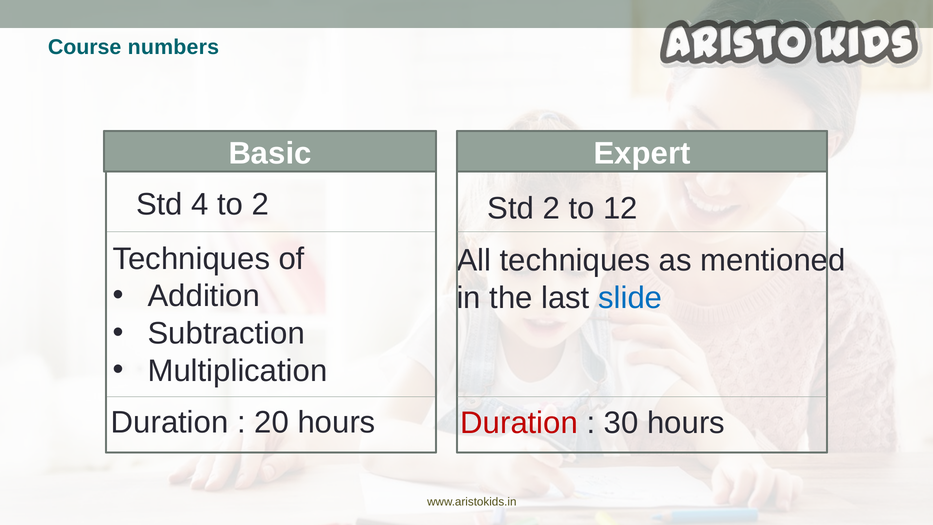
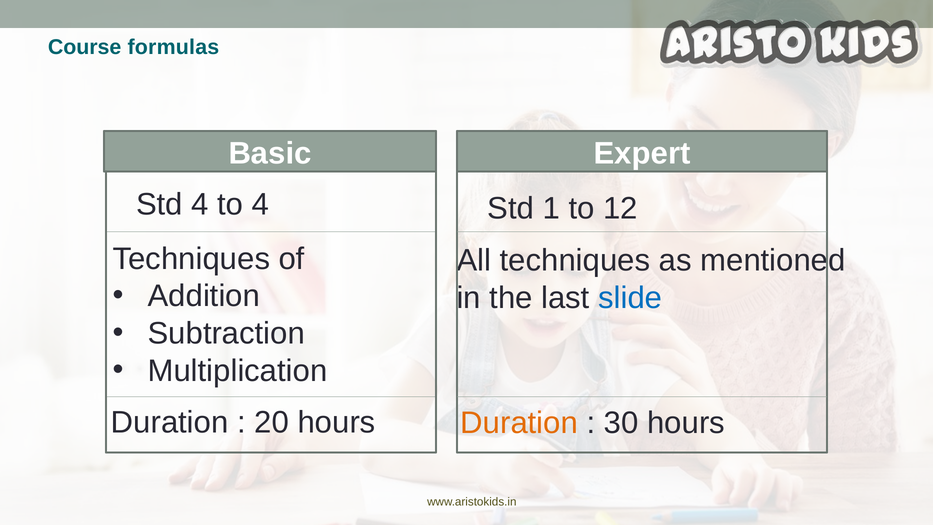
numbers: numbers -> formulas (173, 47)
to 2: 2 -> 4 (260, 204)
Std 2: 2 -> 1 (551, 208)
Duration colour: red -> orange (519, 423)
